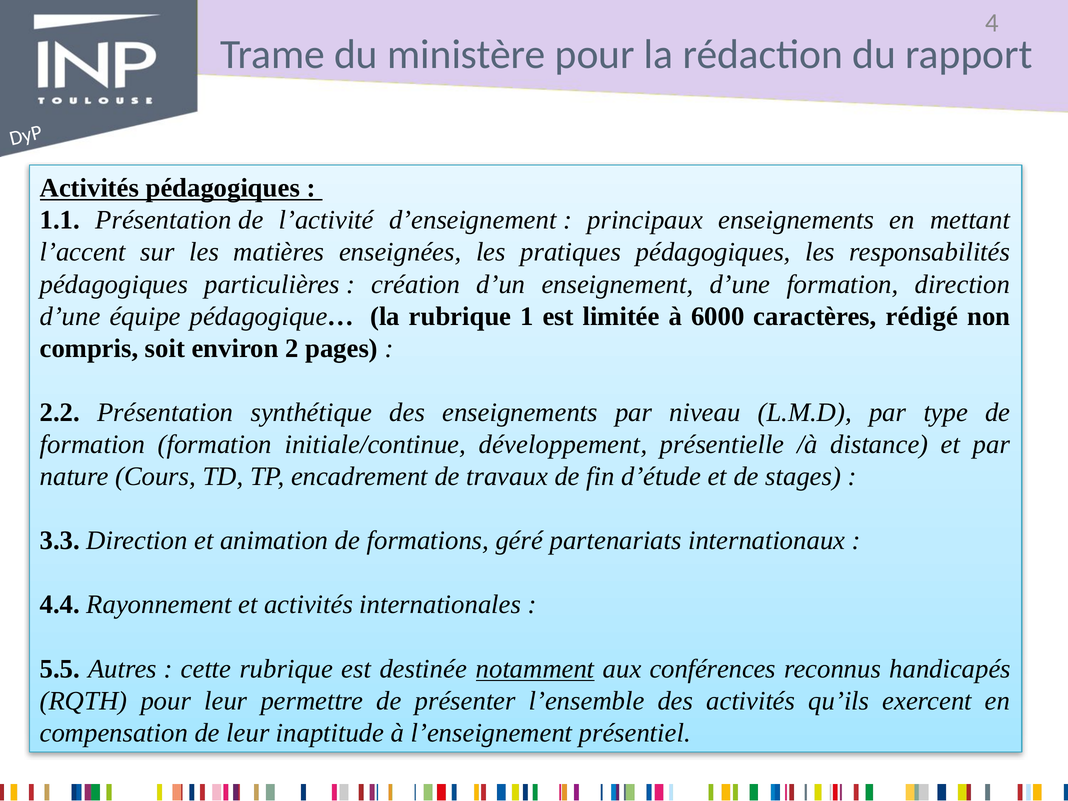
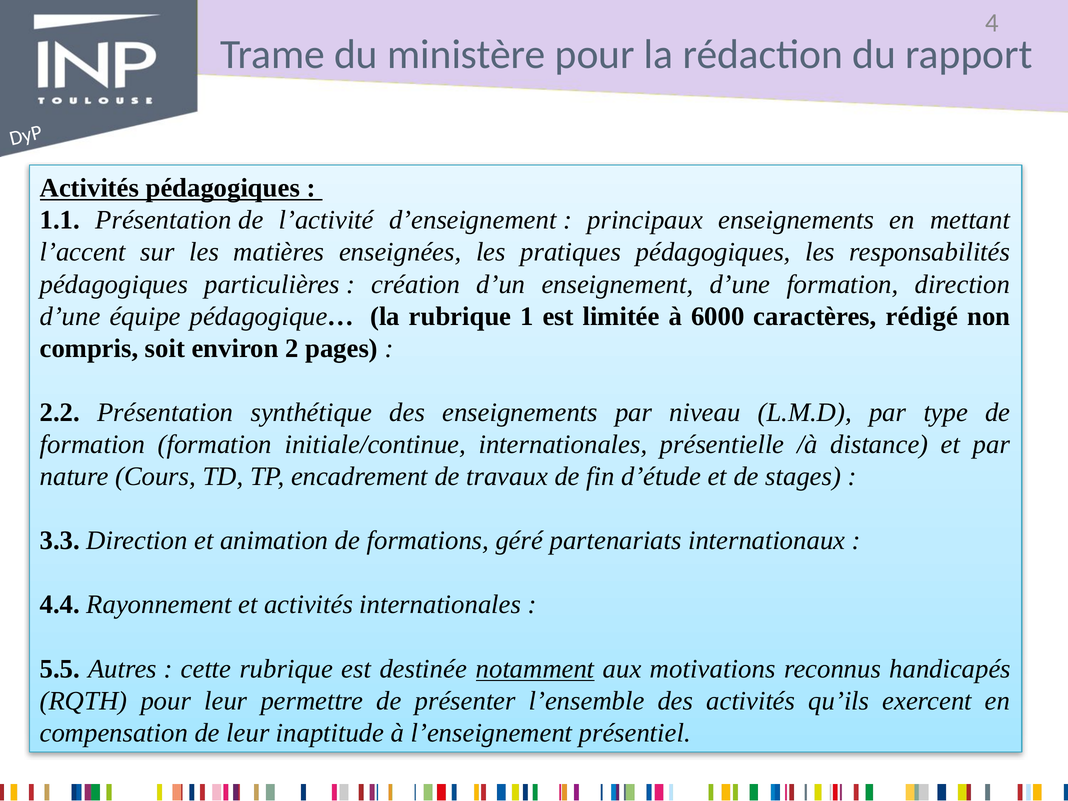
initiale/continue développement: développement -> internationales (563, 444)
conférences: conférences -> motivations (713, 669)
